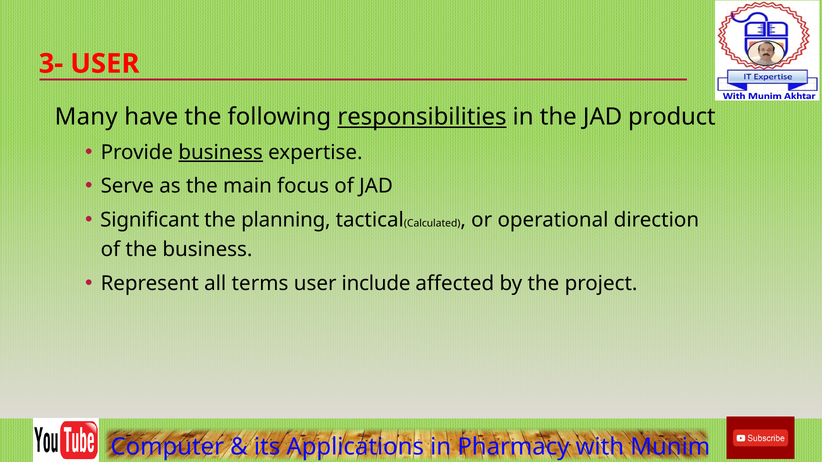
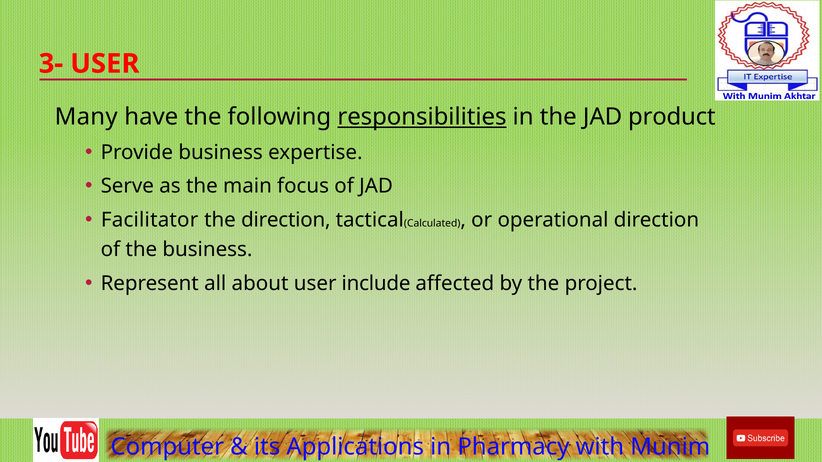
business underline: present -> none (221, 153)
Significant: Significant -> Facilitator (150, 220)
the planning: planning -> direction (286, 220)
terms: terms -> about (260, 284)
